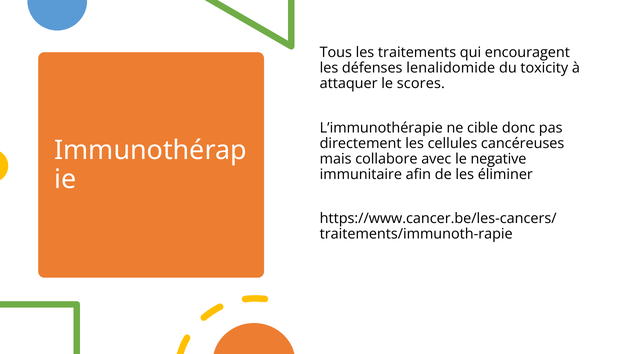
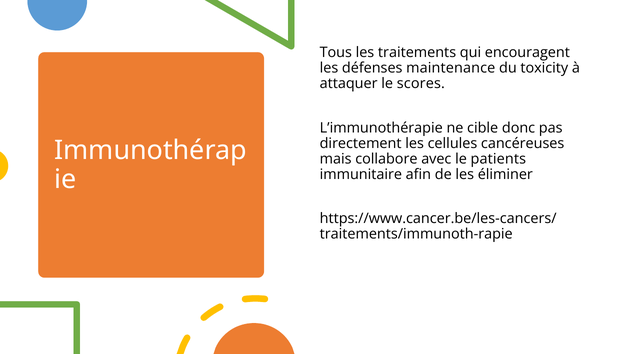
lenalidomide: lenalidomide -> maintenance (451, 68)
negative: negative -> patients (498, 159)
